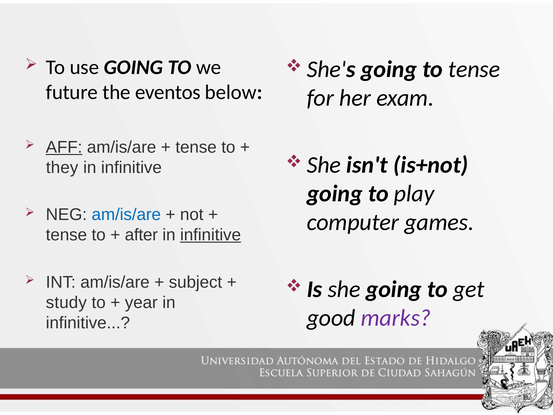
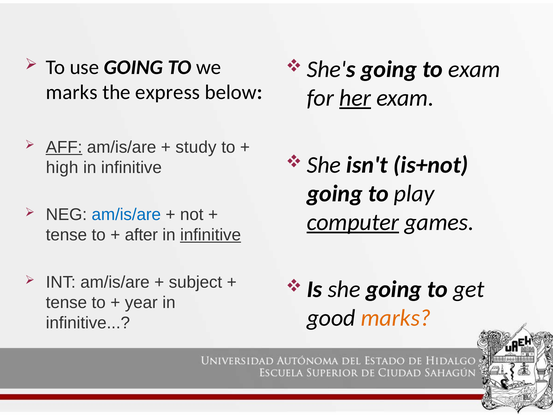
to tense: tense -> exam (474, 69)
future: future -> marks (72, 92)
eventos: eventos -> express (168, 92)
her underline: none -> present (355, 98)
tense: tense -> study (196, 147)
they: they -> high (62, 167)
computer underline: none -> present (353, 222)
study: study -> tense (66, 302)
marks colour: purple -> orange (396, 318)
